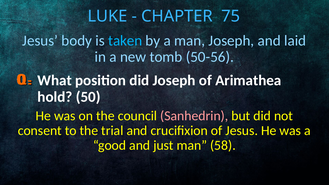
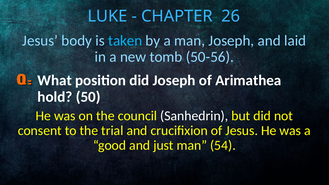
75: 75 -> 26 (231, 16)
Sanhedrin colour: pink -> white (194, 116)
58: 58 -> 54 (223, 145)
